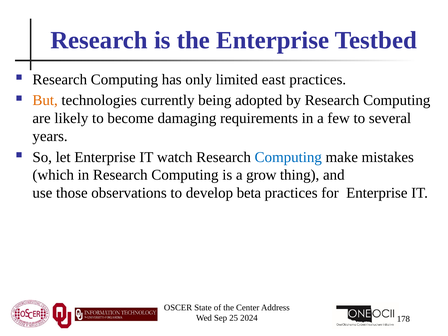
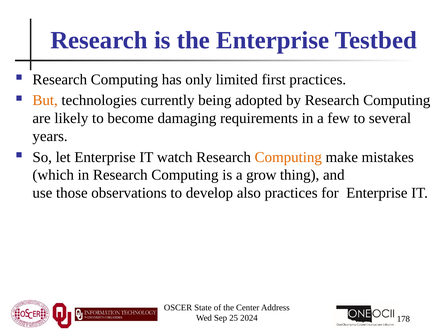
east: east -> first (274, 79)
Computing colour: blue -> orange (288, 157)
beta: beta -> also (249, 193)
